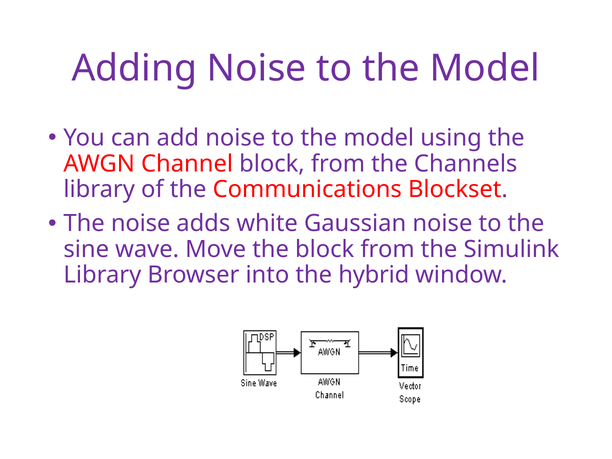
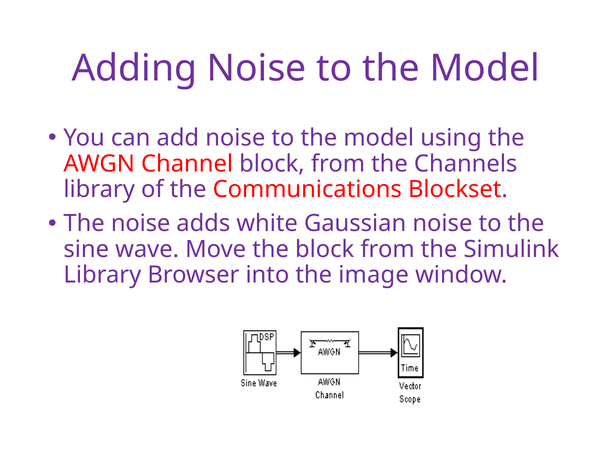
hybrid: hybrid -> image (374, 275)
